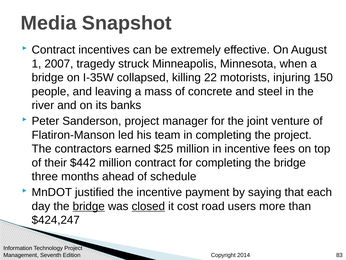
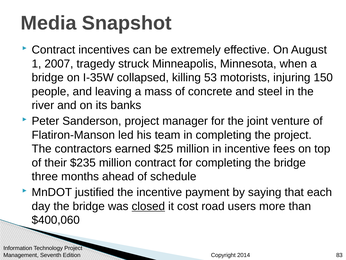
22: 22 -> 53 (210, 78)
$442: $442 -> $235 (83, 162)
bridge underline: present -> none (89, 206)
$424,247: $424,247 -> $400,060 (56, 220)
